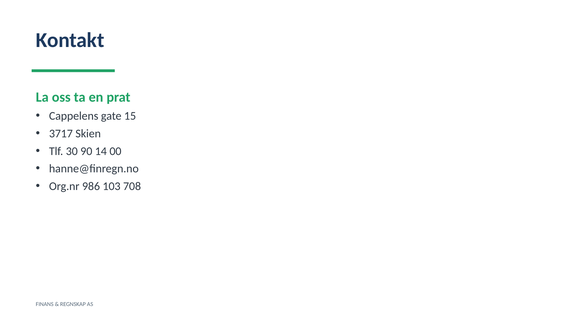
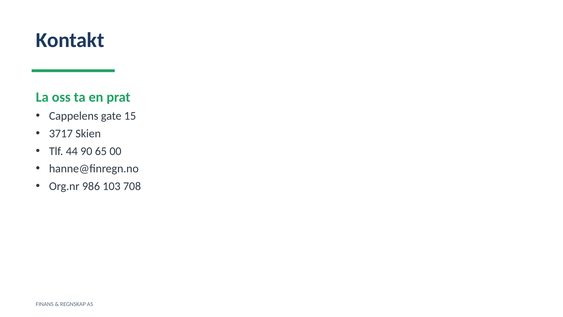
30: 30 -> 44 (72, 151)
14: 14 -> 65 (101, 151)
